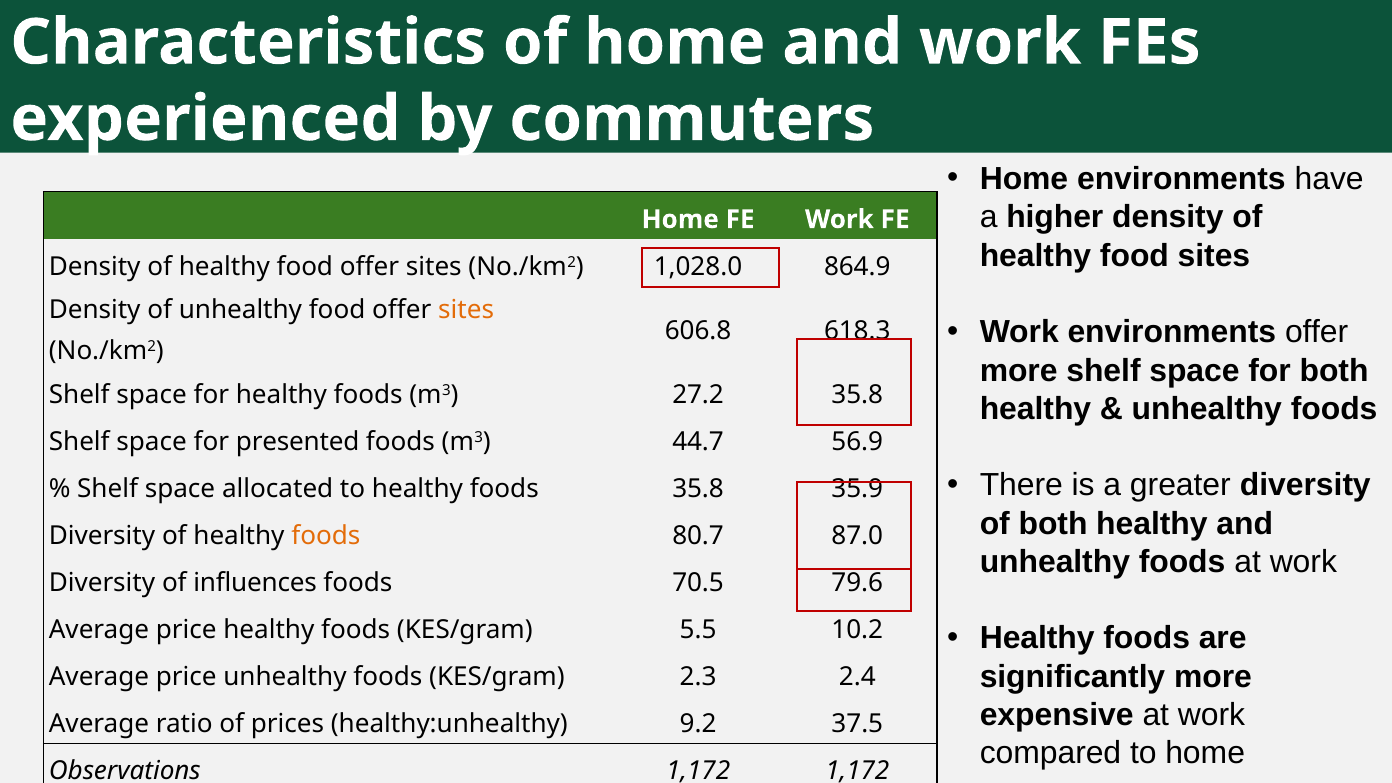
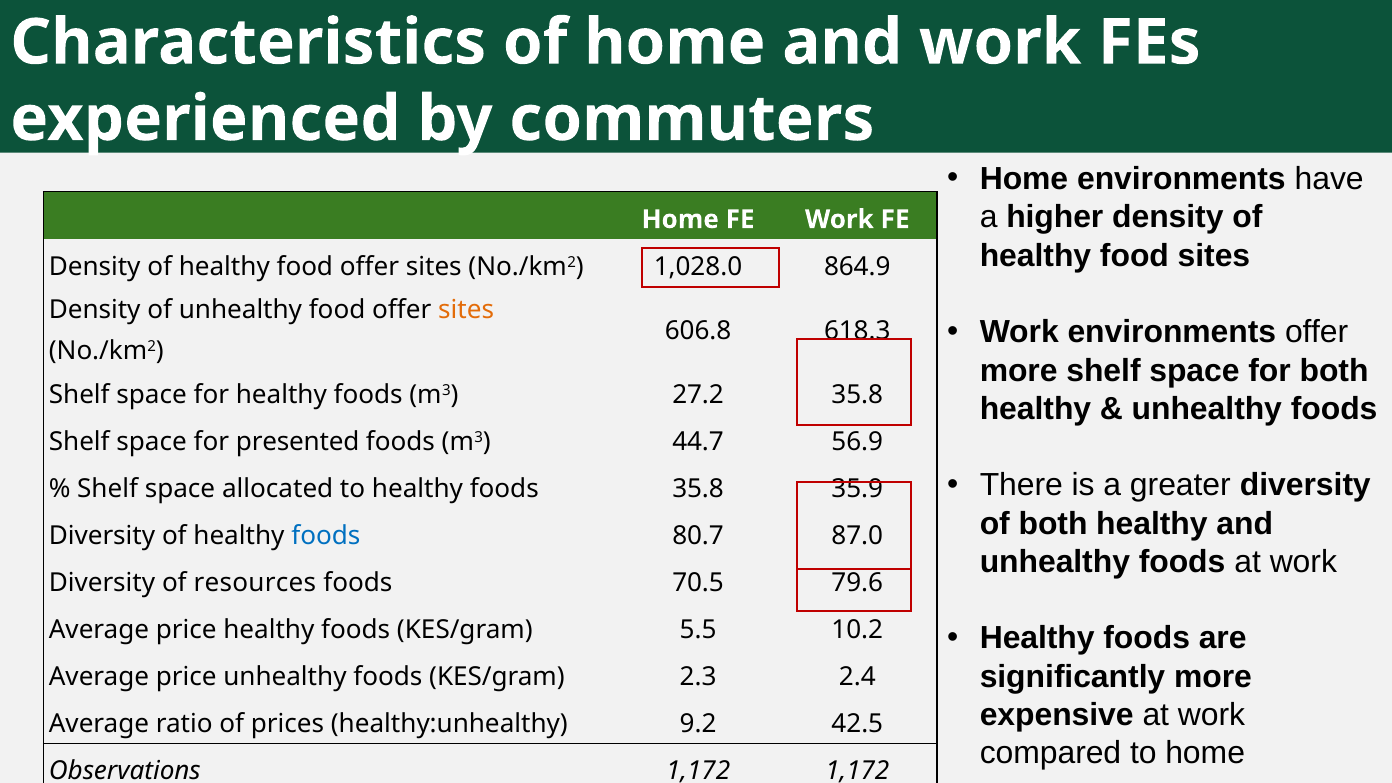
foods colour: orange -> blue (326, 536)
influences: influences -> resources (255, 583)
37.5: 37.5 -> 42.5 (857, 724)
